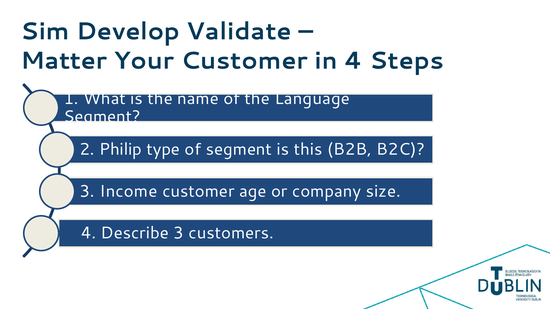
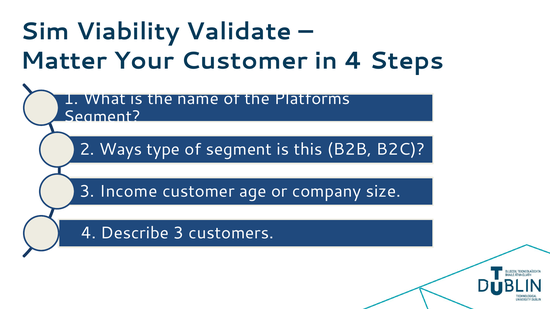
Develop: Develop -> Viability (128, 32)
Language: Language -> Platforms (312, 99)
Philip: Philip -> Ways (121, 150)
